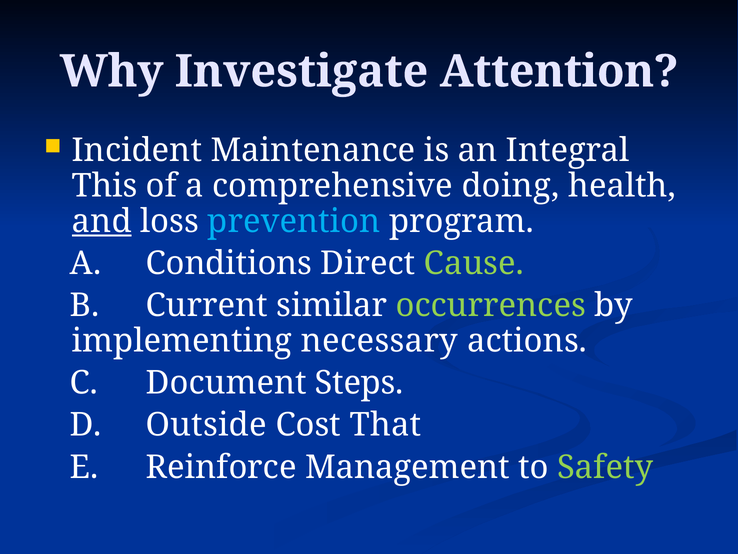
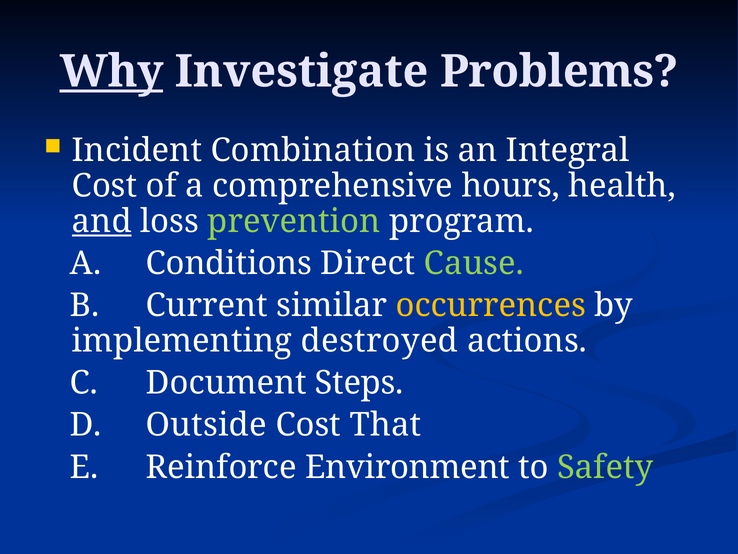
Why underline: none -> present (112, 71)
Attention: Attention -> Problems (559, 71)
Maintenance: Maintenance -> Combination (313, 150)
This: This -> Cost (105, 186)
doing: doing -> hours (511, 186)
prevention colour: light blue -> light green (294, 221)
occurrences colour: light green -> yellow (491, 305)
necessary: necessary -> destroyed (379, 341)
Management: Management -> Environment (408, 467)
